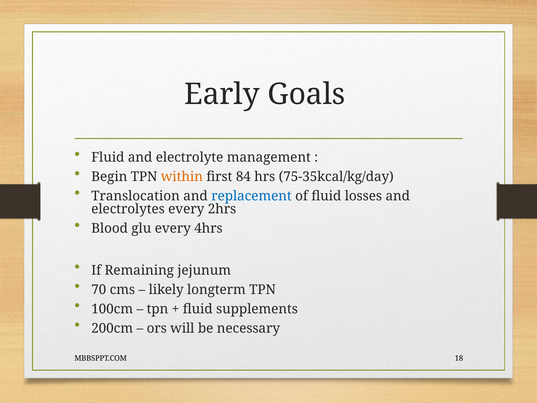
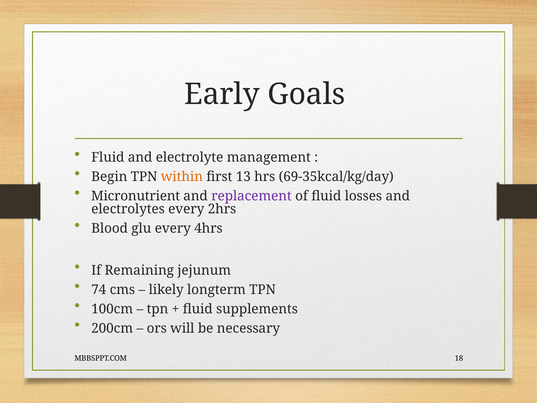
84: 84 -> 13 (243, 177)
75-35kcal/kg/day: 75-35kcal/kg/day -> 69-35kcal/kg/day (336, 177)
Translocation: Translocation -> Micronutrient (136, 196)
replacement colour: blue -> purple (251, 196)
70: 70 -> 74 (99, 289)
